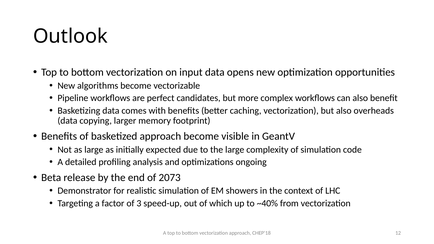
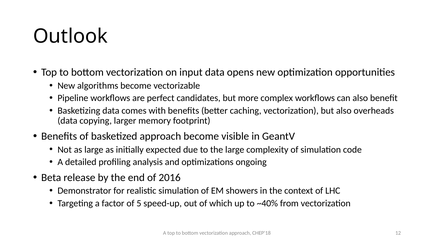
2073: 2073 -> 2016 (170, 178)
3: 3 -> 5 (139, 203)
